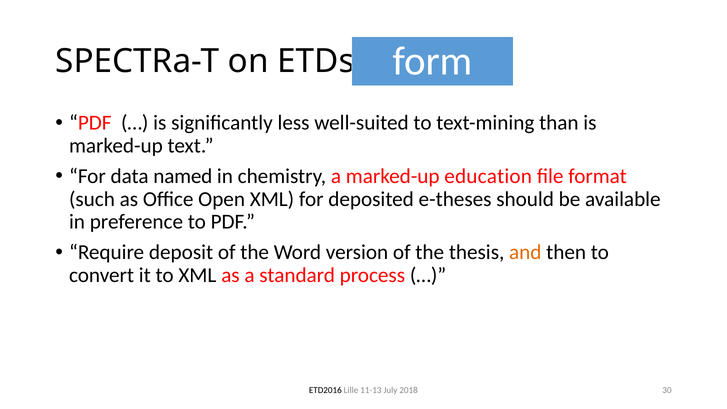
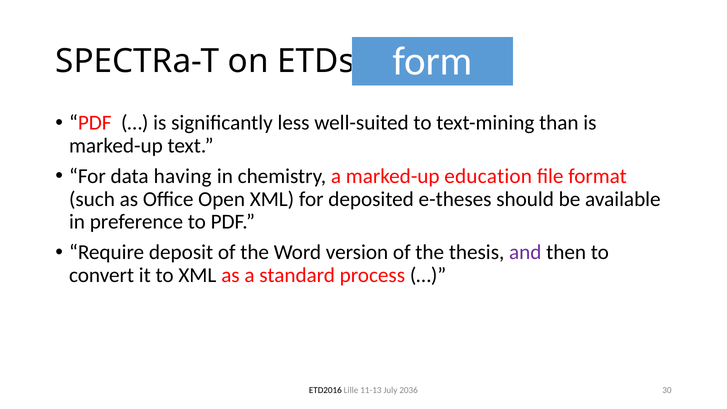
named: named -> having (183, 176)
and colour: orange -> purple (525, 252)
2018: 2018 -> 2036 (409, 390)
